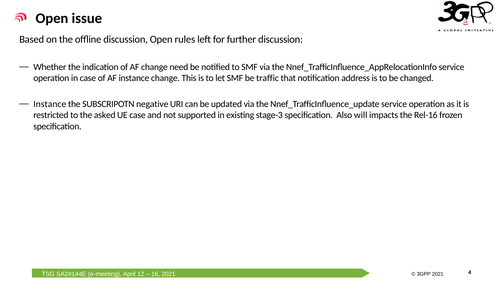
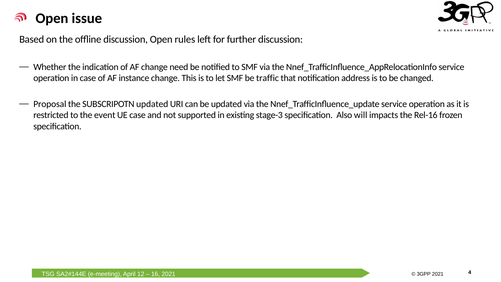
Instance: Instance -> Proposal (50, 104)
SUBSCRIPOTN negative: negative -> updated (152, 104)
asked: asked -> event (105, 115)
